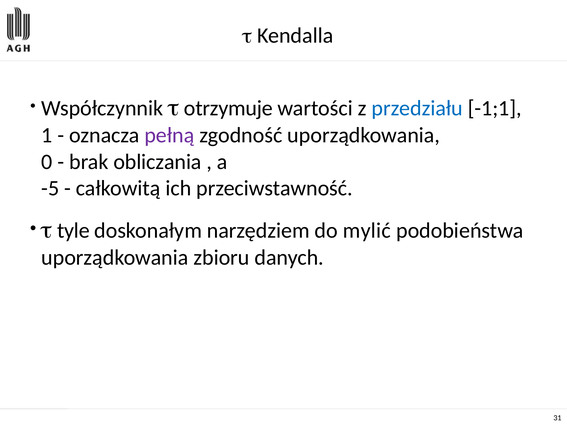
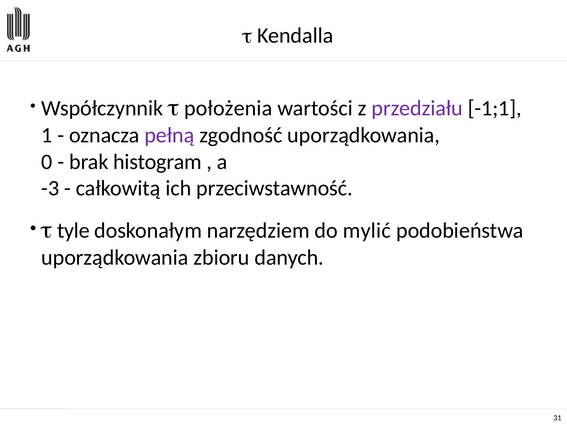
otrzymuje: otrzymuje -> położenia (228, 108)
przedziału colour: blue -> purple (417, 108)
obliczania: obliczania -> histogram (158, 162)
-5: -5 -> -3 (50, 188)
